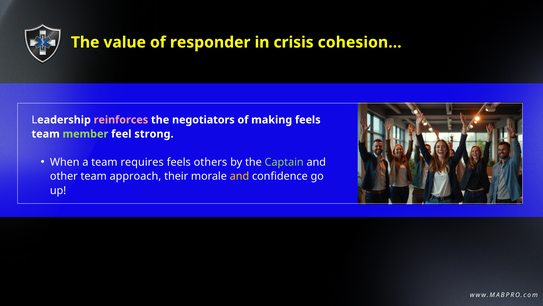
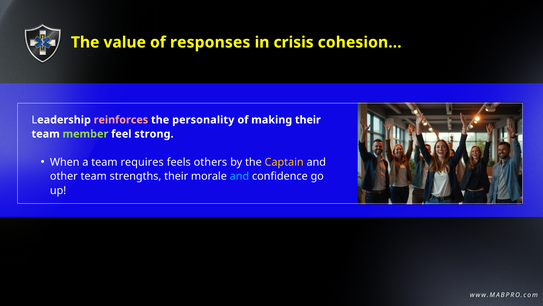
responder: responder -> responses (210, 42)
negotiators: negotiators -> personality (203, 120)
making feels: feels -> their (308, 120)
Captain colour: light green -> yellow (284, 162)
approach: approach -> strengths (135, 176)
and colour: yellow -> light blue (239, 176)
